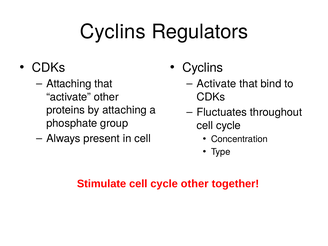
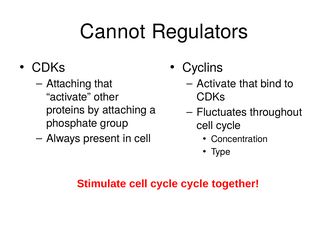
Cyclins: Cyclins -> Cannot (113, 32)
cycle other: other -> cycle (195, 184)
